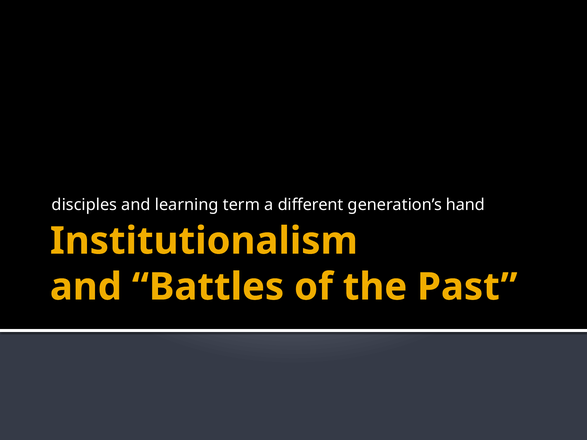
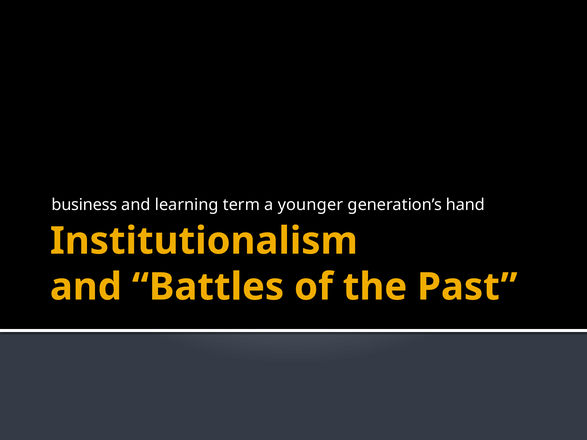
disciples: disciples -> business (84, 205)
different: different -> younger (310, 205)
